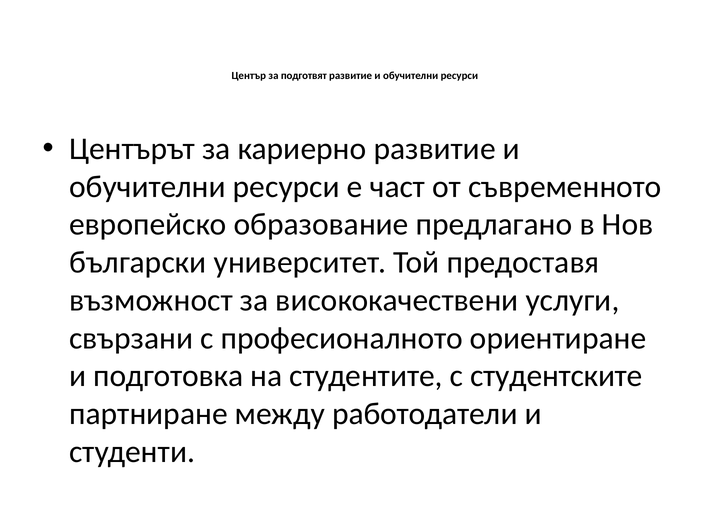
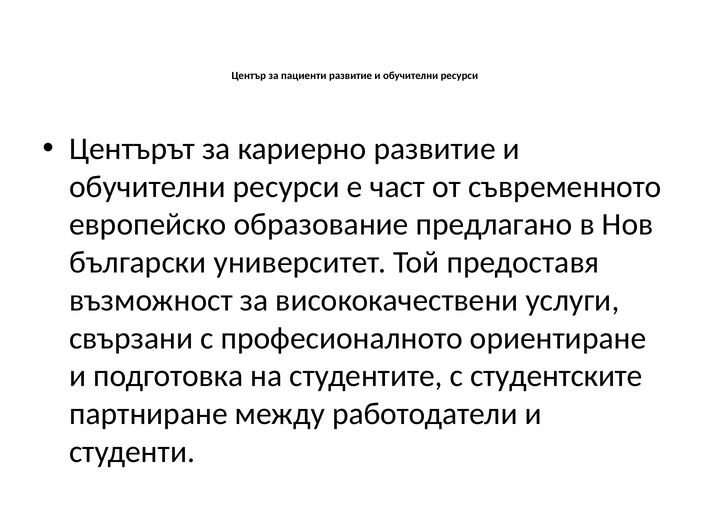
подготвят: подготвят -> пациенти (304, 76)
